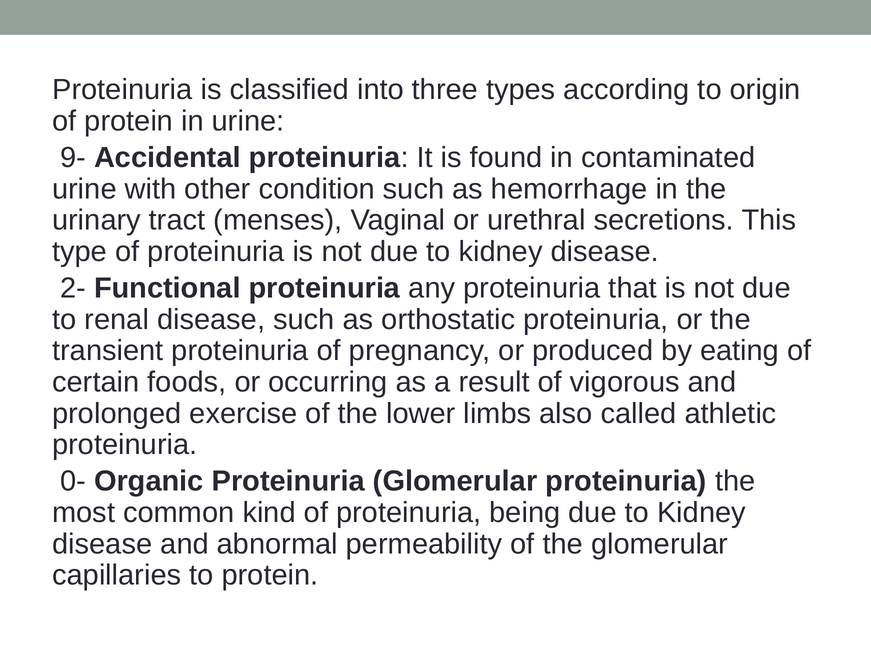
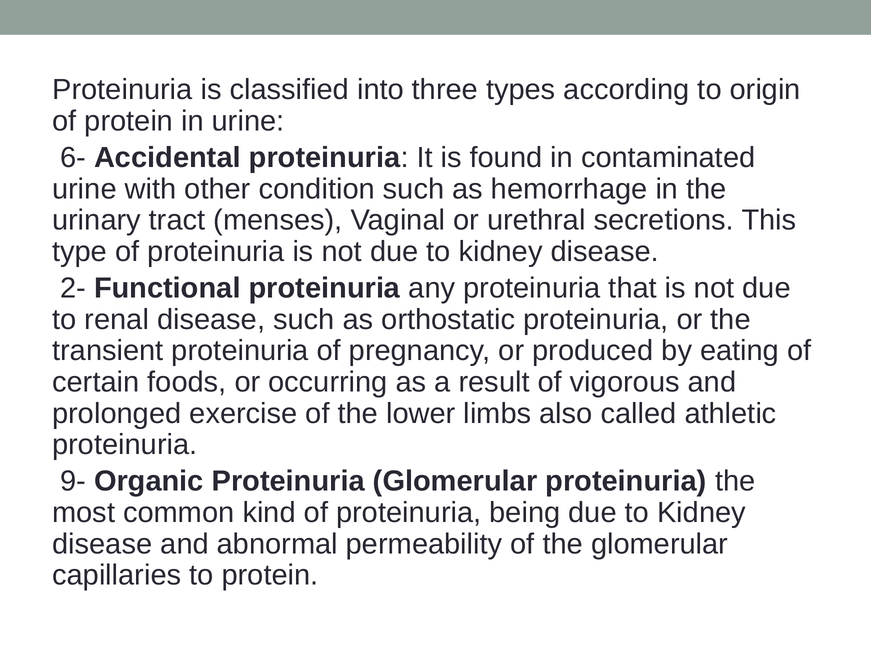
9-: 9- -> 6- (73, 158)
0-: 0- -> 9- (73, 482)
